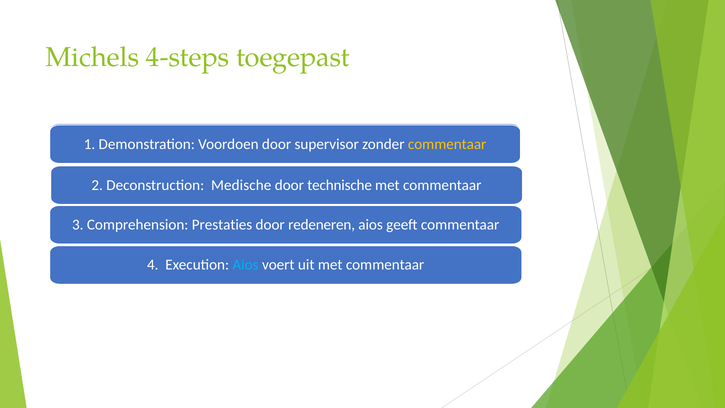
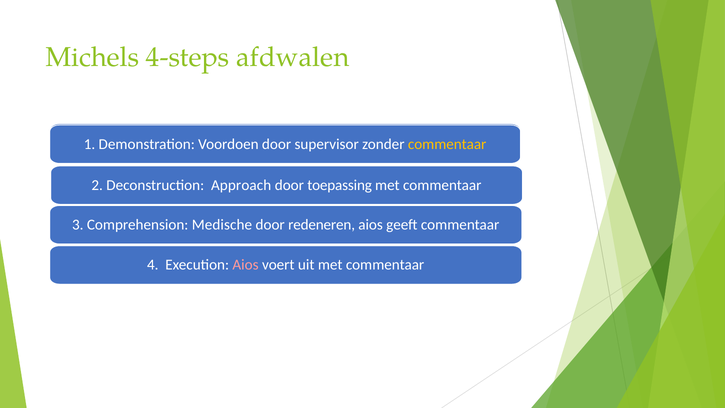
toegepast: toegepast -> afdwalen (293, 57)
Medische: Medische -> Approach (241, 185)
technische: technische -> toepassing (340, 185)
Prestaties: Prestaties -> Medische (222, 225)
Aios colour: light blue -> pink (246, 265)
